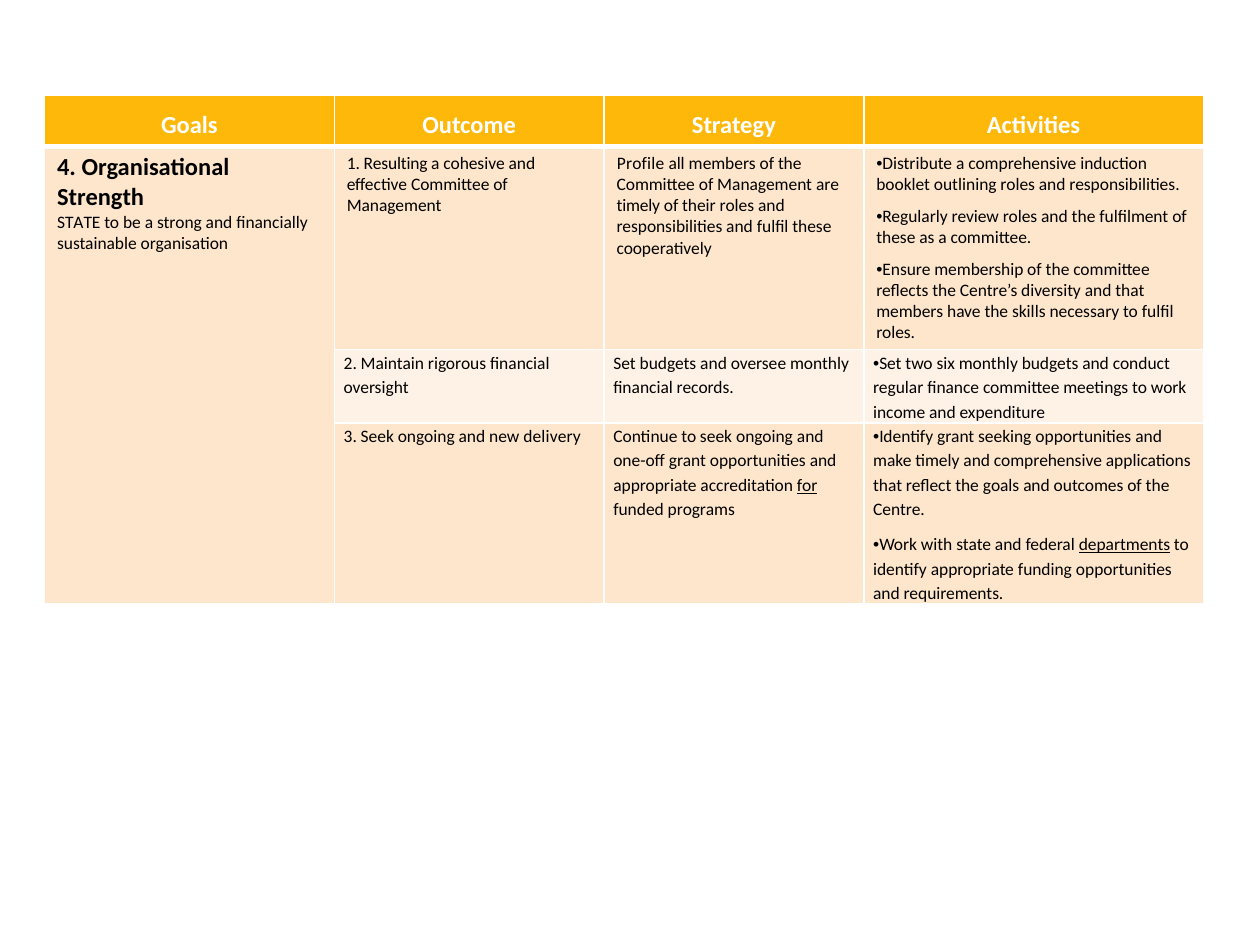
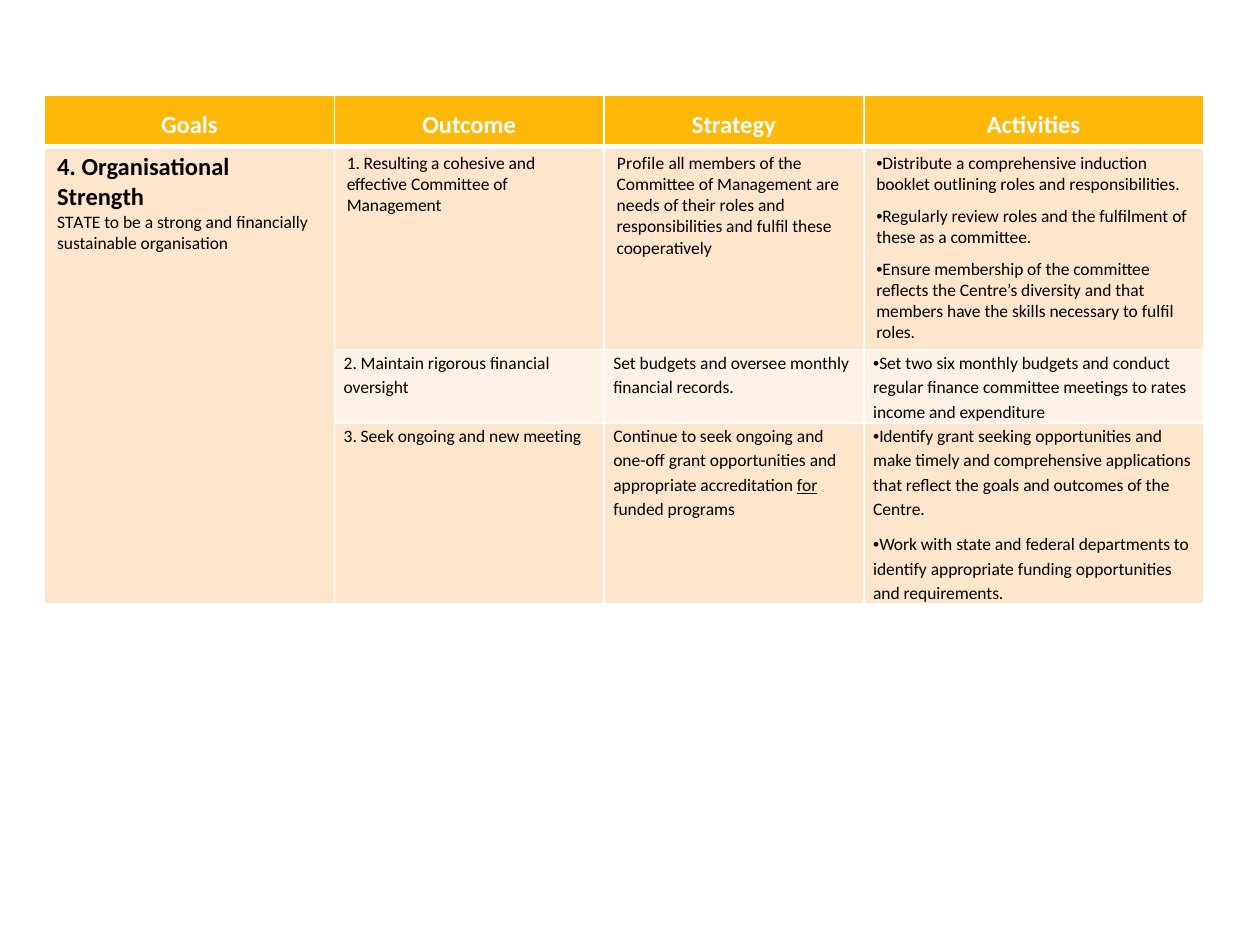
timely: timely -> needs (638, 206)
to work: work -> rates (1169, 388)
delivery: delivery -> meeting (552, 437)
departments underline: present -> none (1124, 545)
